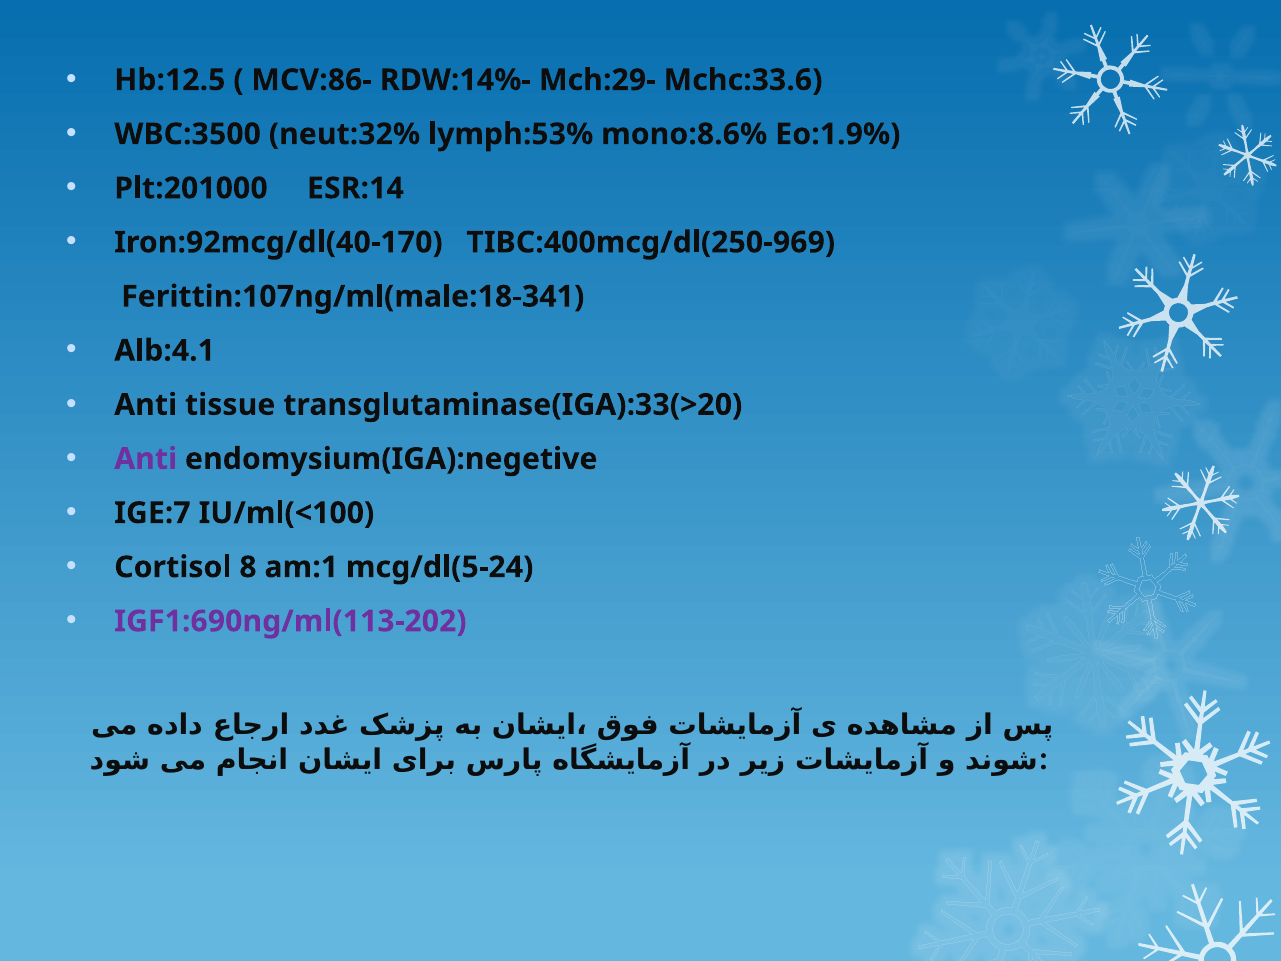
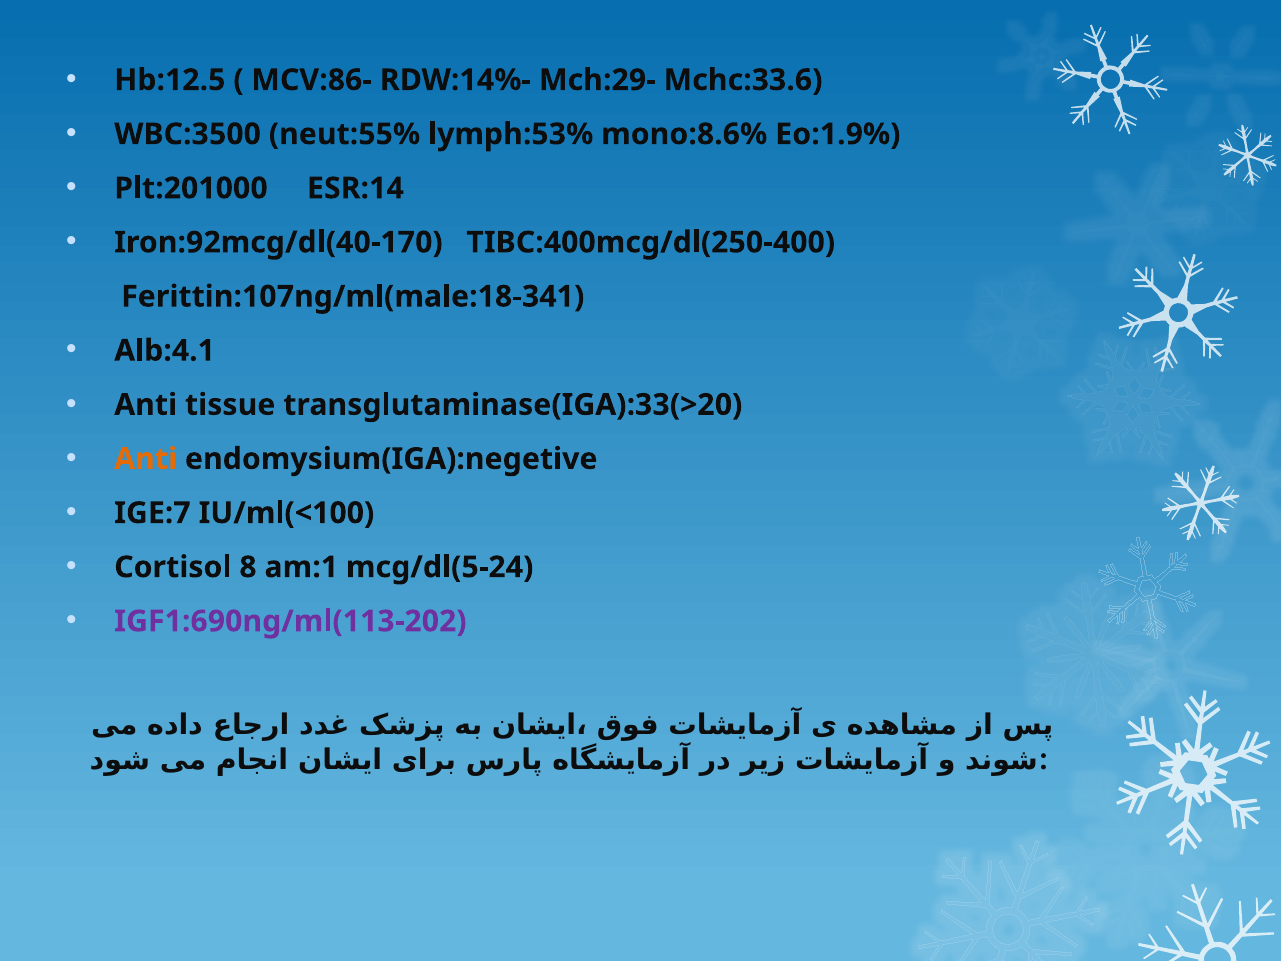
neut:32%: neut:32% -> neut:55% (345, 134)
TIBC:400mcg/dl(250-969: TIBC:400mcg/dl(250-969 -> TIBC:400mcg/dl(250-400 (651, 242)
Anti colour: purple -> orange (146, 459)
